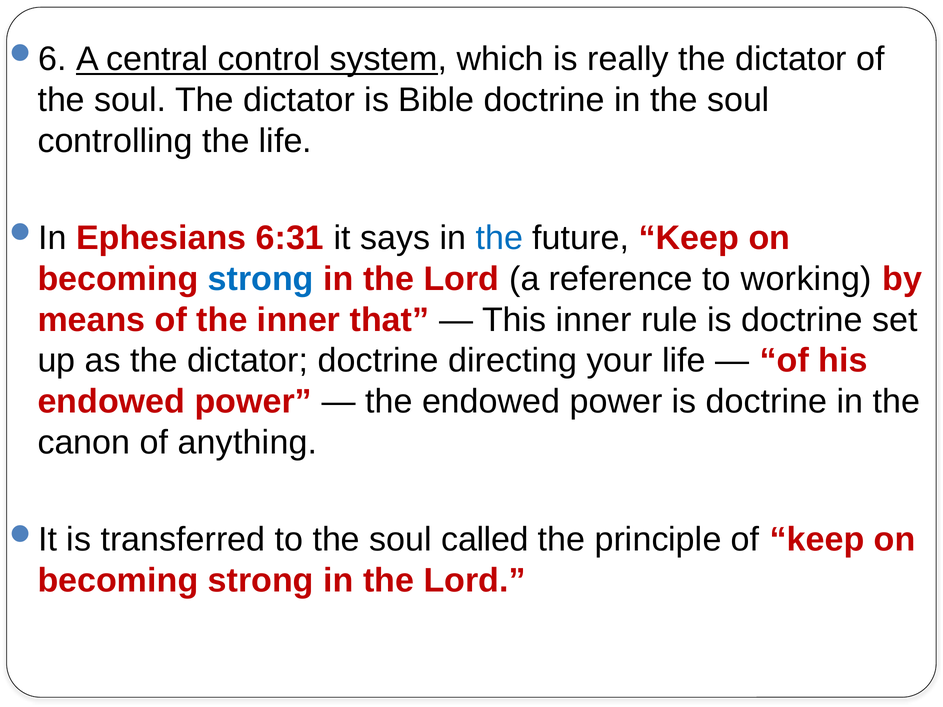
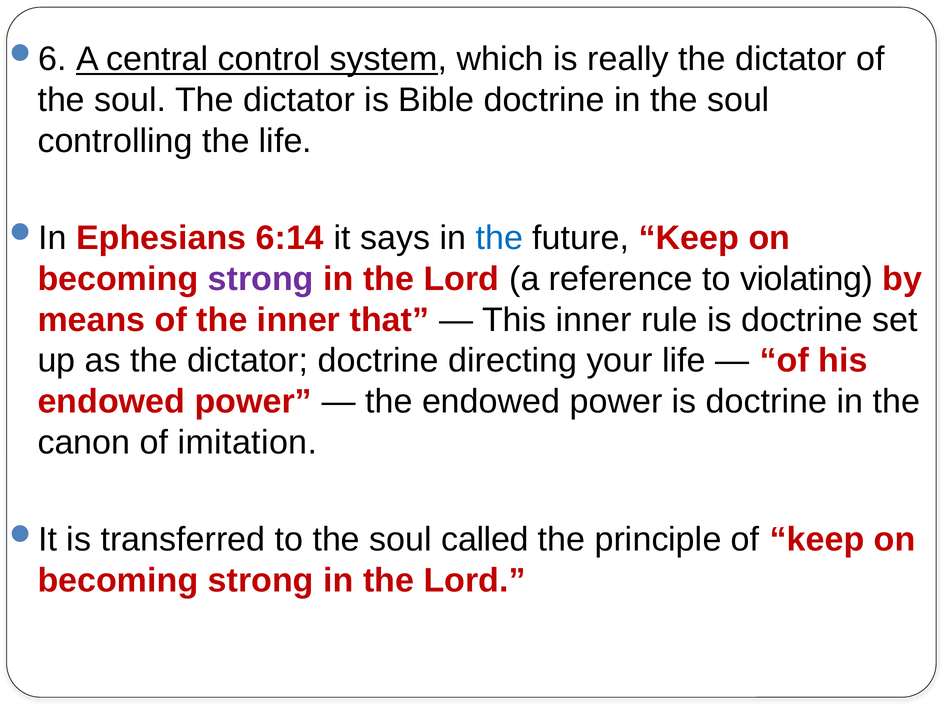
6:31: 6:31 -> 6:14 (290, 238)
strong colour: blue -> purple (261, 279)
working: working -> violating (807, 279)
anything: anything -> imitation (247, 443)
